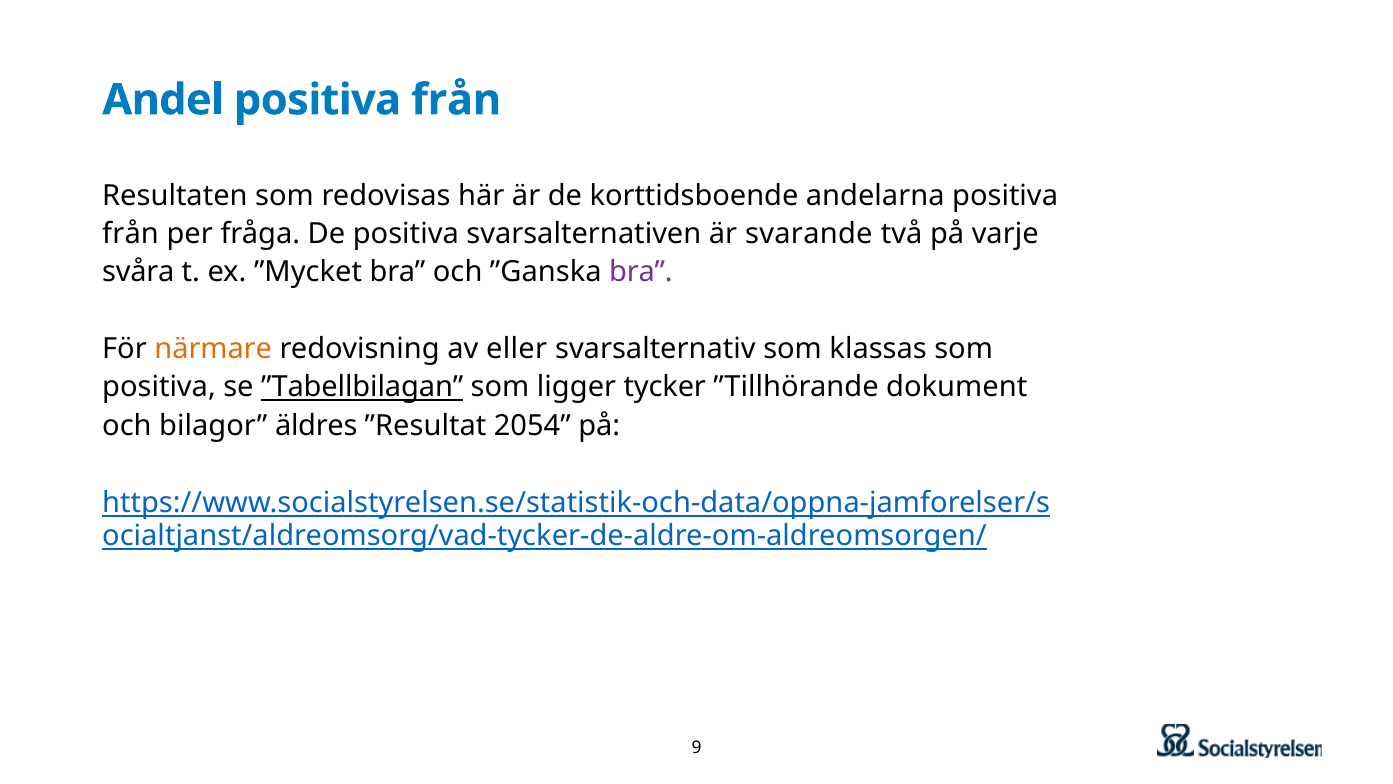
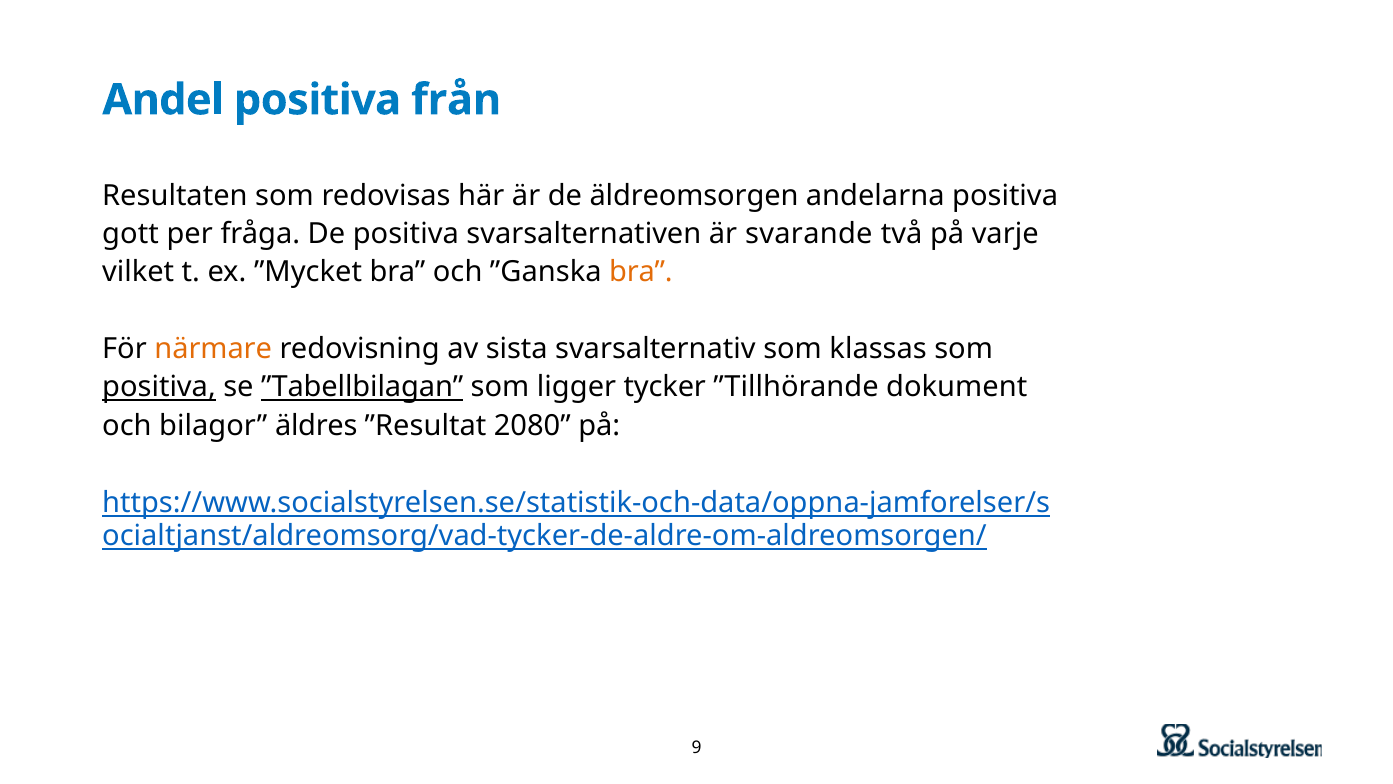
korttidsboende: korttidsboende -> äldreomsorgen (694, 195)
från: från -> gott (131, 234)
svåra: svåra -> vilket (138, 272)
bra colour: purple -> orange (641, 272)
eller: eller -> sista (517, 349)
positiva underline: none -> present (159, 387)
2054: 2054 -> 2080 (532, 425)
